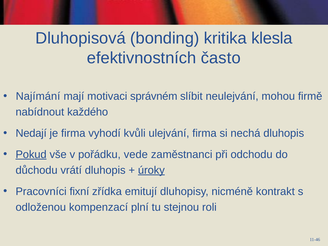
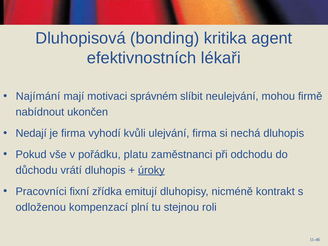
klesla: klesla -> agent (272, 38)
často: často -> lékaři (221, 58)
každého: každého -> ukončen (88, 112)
Pokud underline: present -> none (31, 154)
vede: vede -> platu (136, 154)
